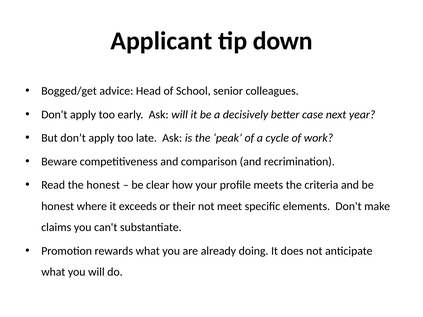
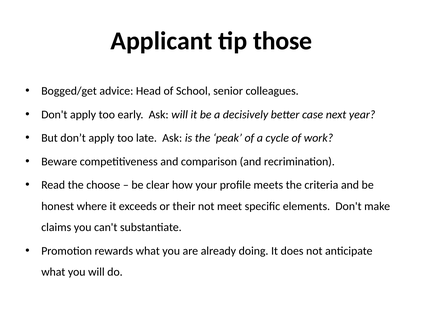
down: down -> those (283, 41)
the honest: honest -> choose (103, 185)
